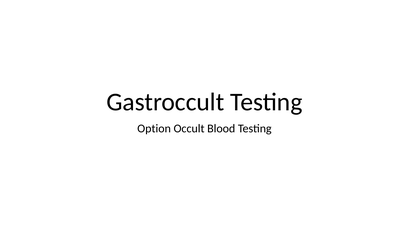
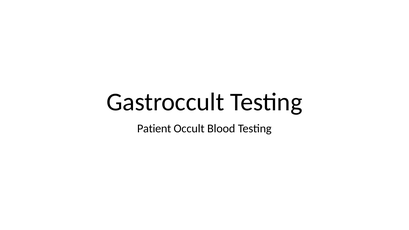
Option: Option -> Patient (154, 129)
